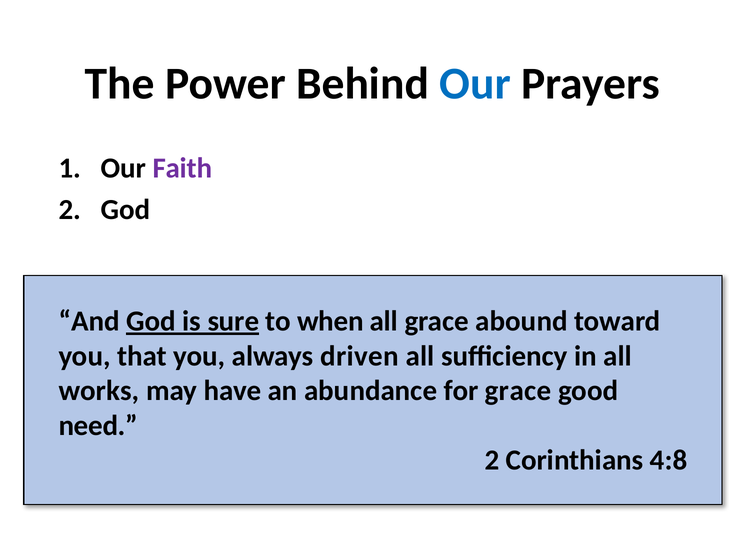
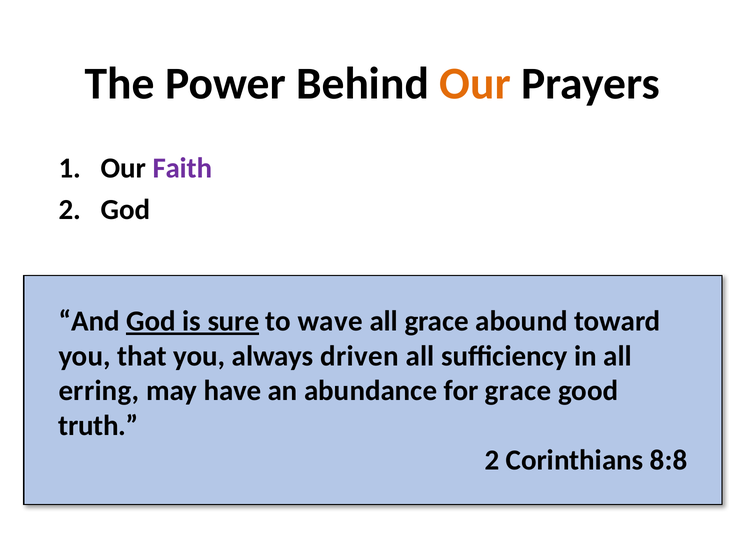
Our colour: blue -> orange (475, 84)
when: when -> wave (330, 321)
works: works -> erring (99, 391)
need: need -> truth (98, 426)
4:8: 4:8 -> 8:8 (669, 461)
